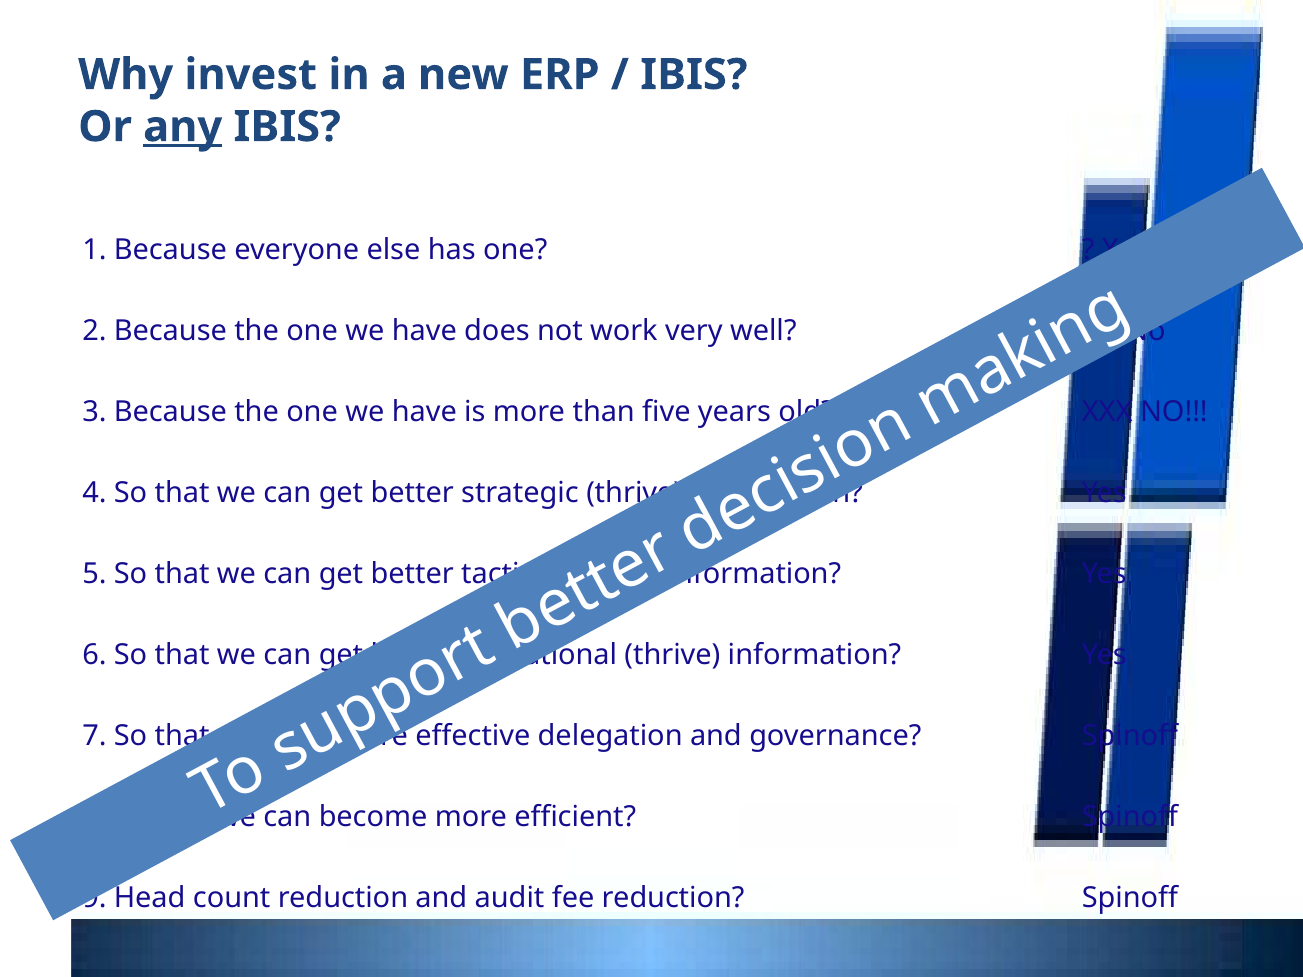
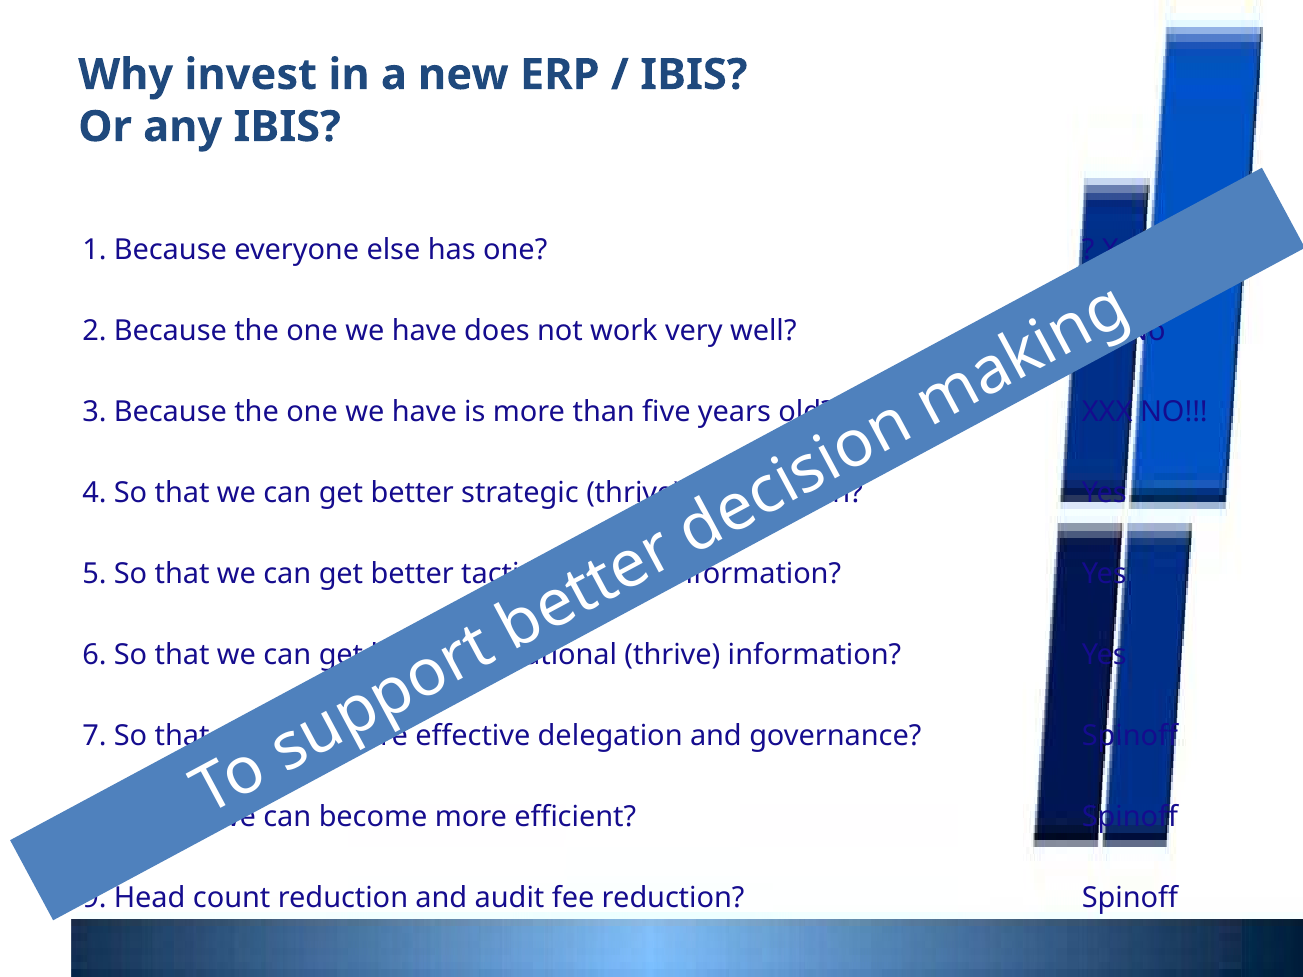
any underline: present -> none (183, 127)
